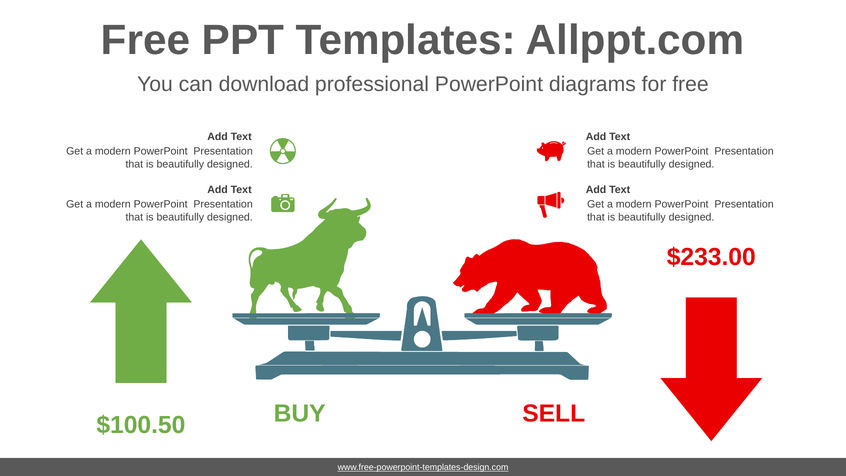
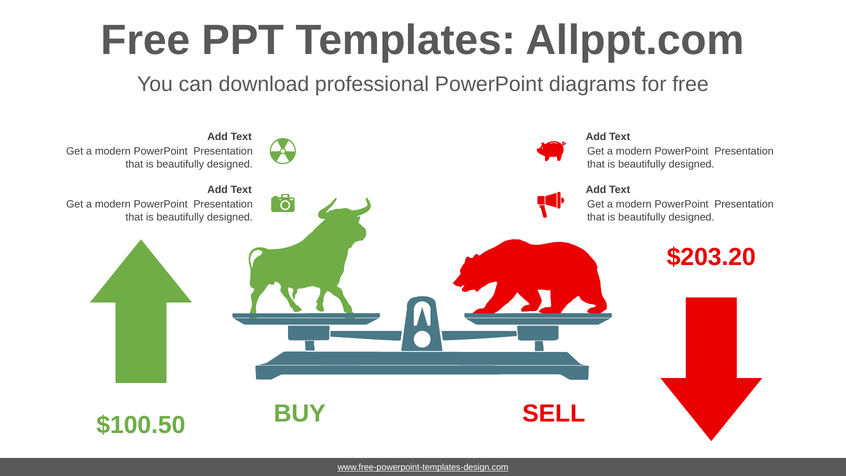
$233.00: $233.00 -> $203.20 (711, 257)
